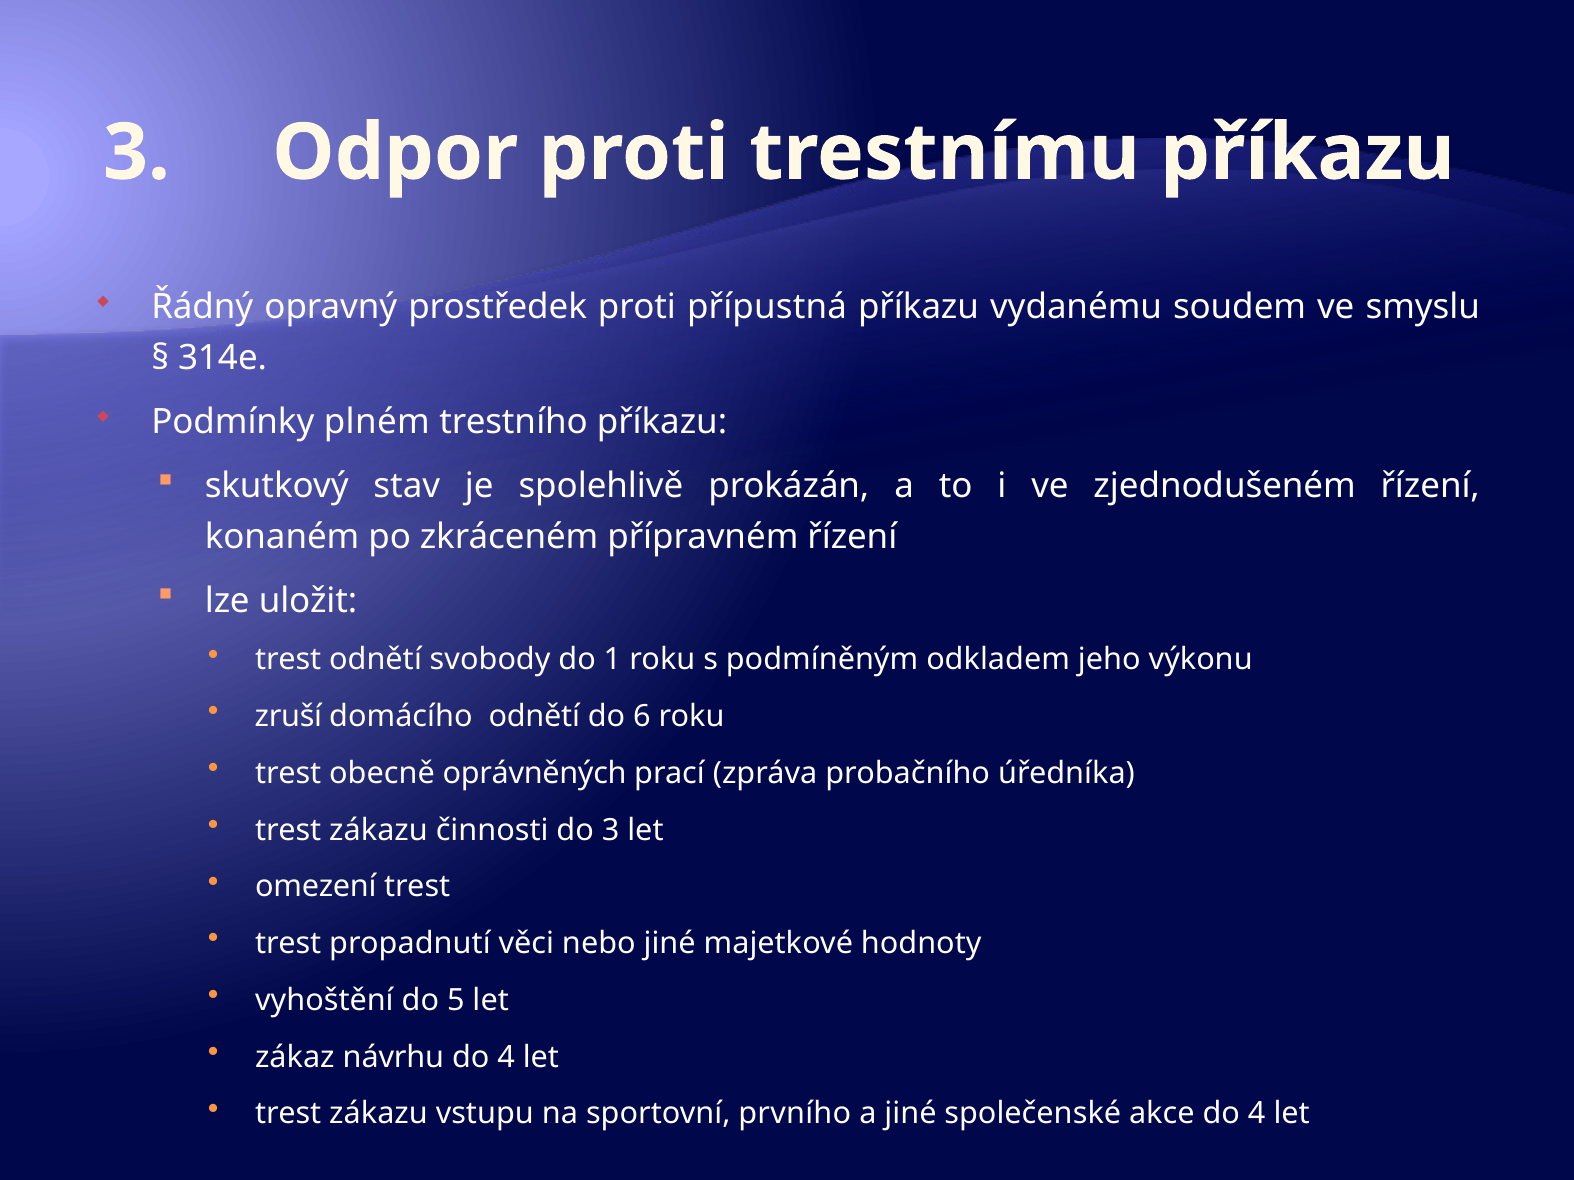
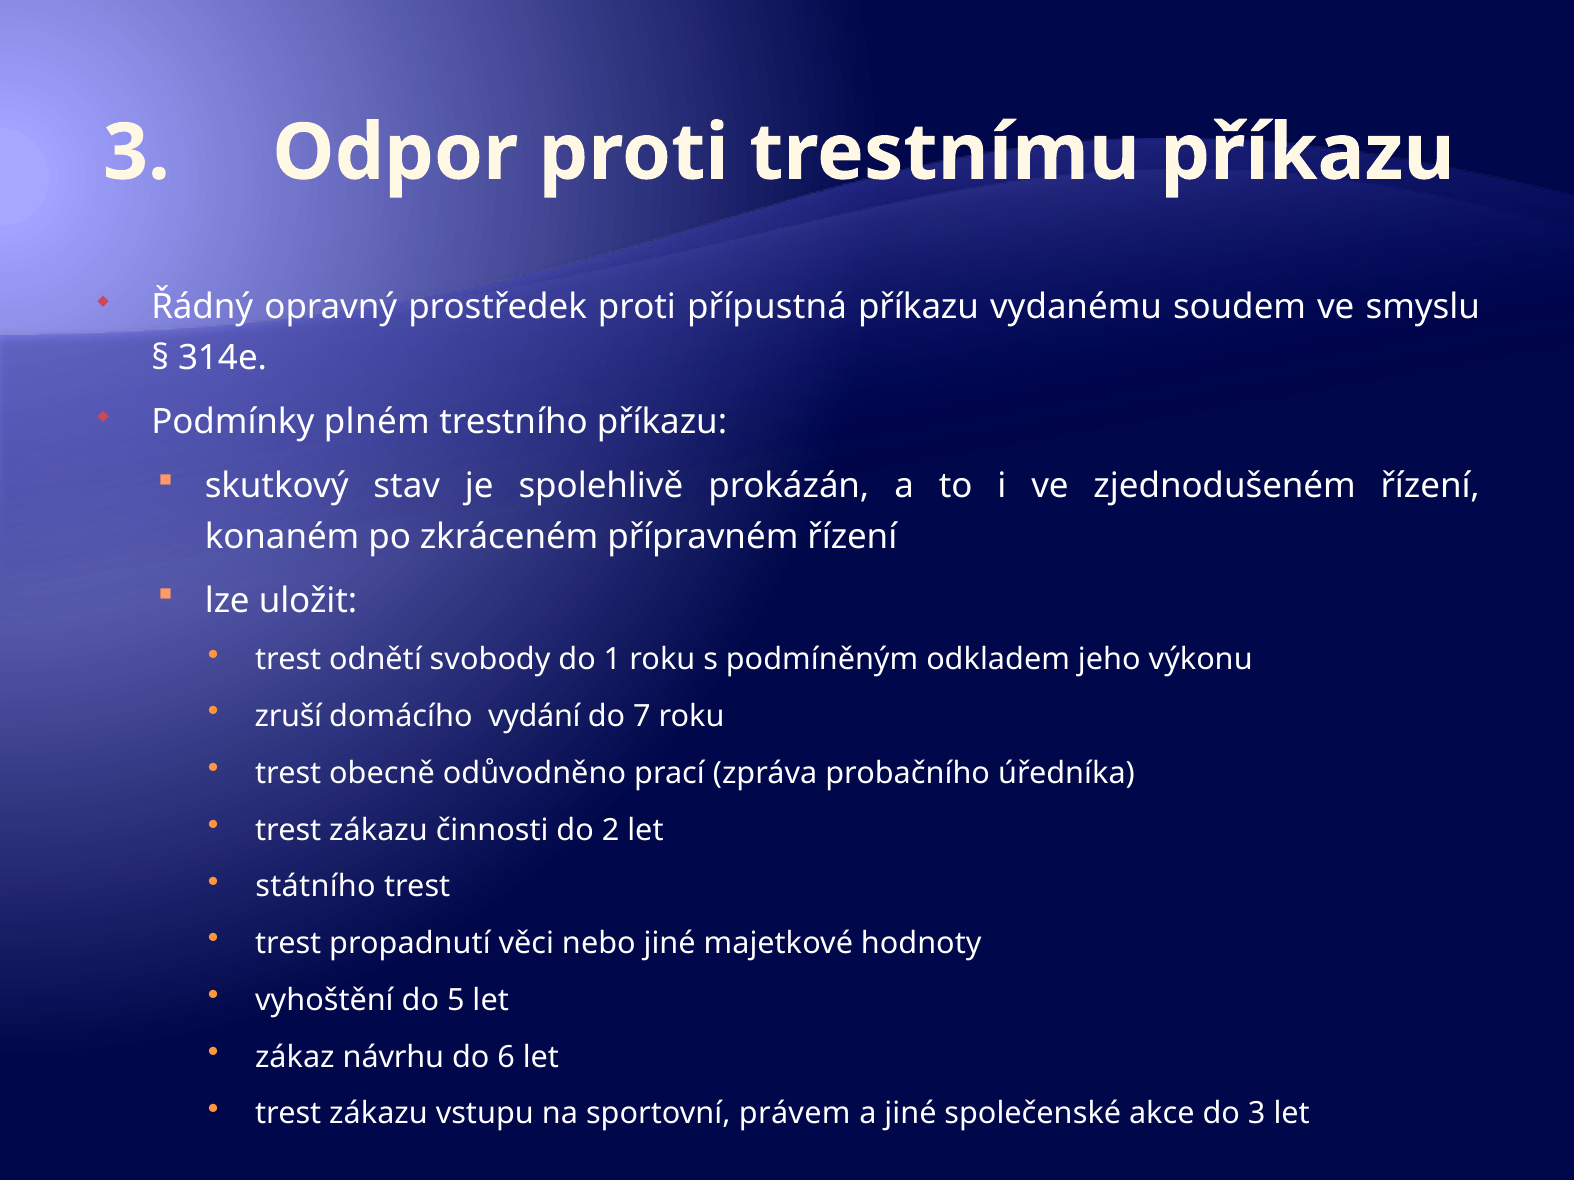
domácího odnětí: odnětí -> vydání (534, 717)
6: 6 -> 7 (642, 717)
oprávněných: oprávněných -> odůvodněno (534, 774)
do 3: 3 -> 2 (611, 830)
omezení: omezení -> státního (316, 887)
4: 4 -> 6 (506, 1057)
prvního: prvního -> právem (795, 1114)
akce do 4: 4 -> 3 (1257, 1114)
